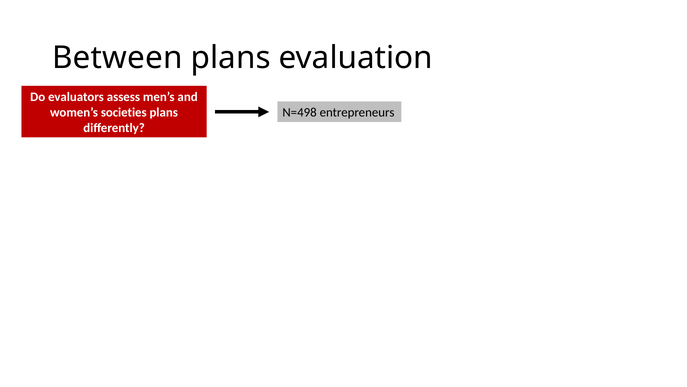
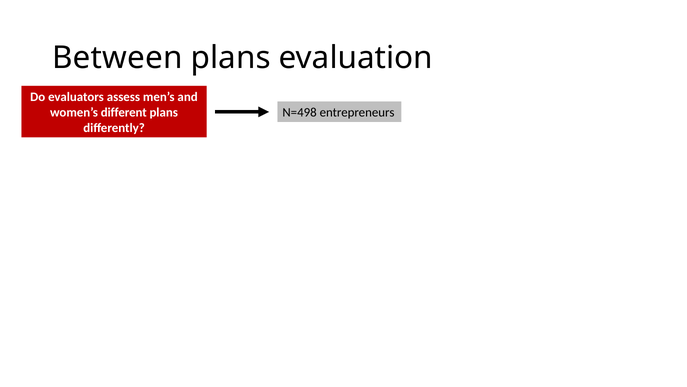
societies: societies -> different (124, 112)
